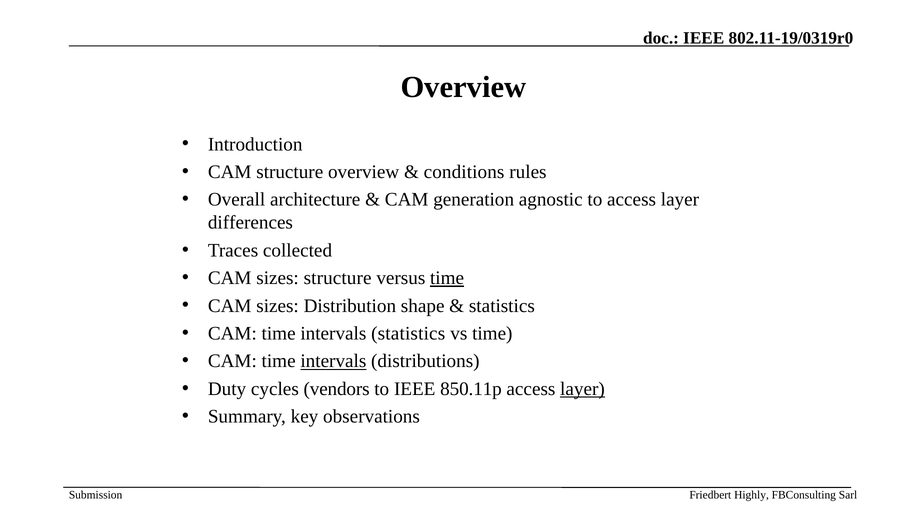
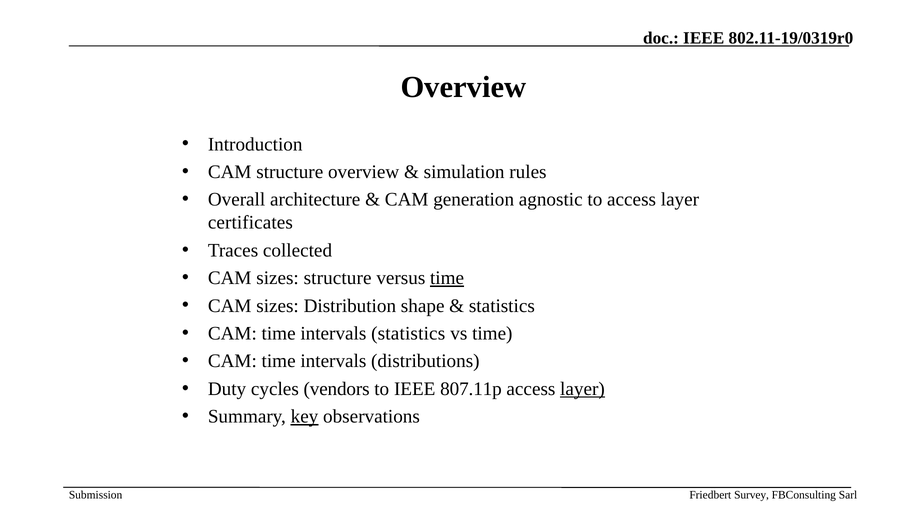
conditions: conditions -> simulation (464, 172)
differences: differences -> certificates (250, 223)
intervals underline: present -> none (333, 361)
850.11p: 850.11p -> 807.11p (471, 389)
key underline: none -> present (304, 417)
Highly: Highly -> Survey (752, 495)
